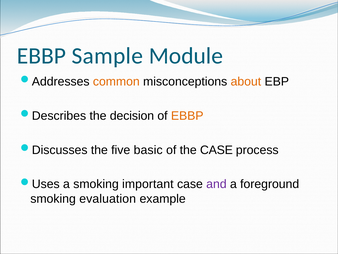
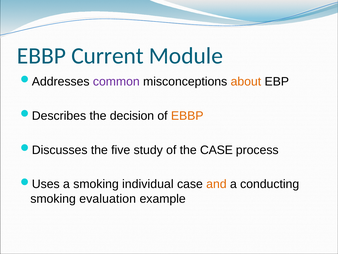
Sample: Sample -> Current (107, 56)
common colour: orange -> purple (116, 81)
basic: basic -> study (148, 150)
important: important -> individual (148, 184)
and colour: purple -> orange (216, 184)
foreground: foreground -> conducting (270, 184)
